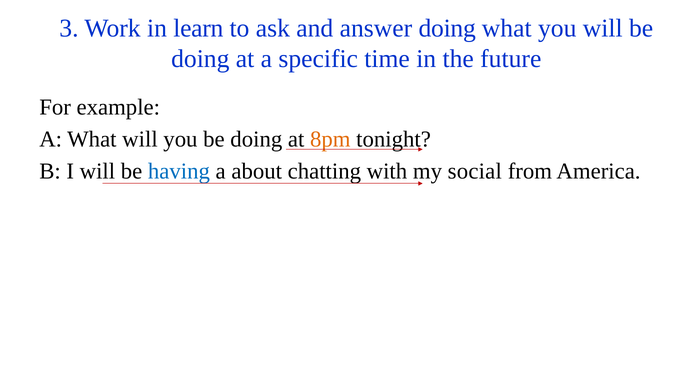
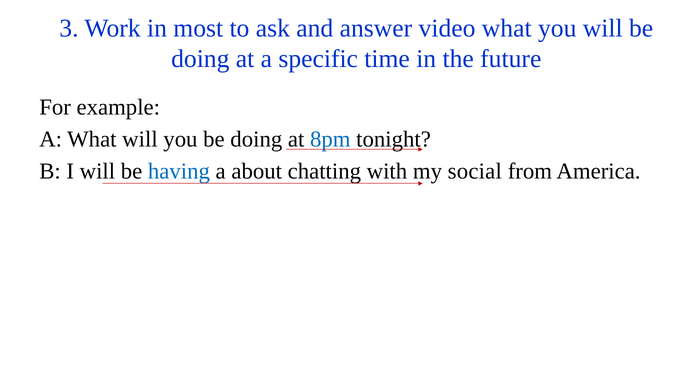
learn: learn -> most (198, 28)
answer doing: doing -> video (447, 28)
8pm colour: orange -> blue (330, 139)
